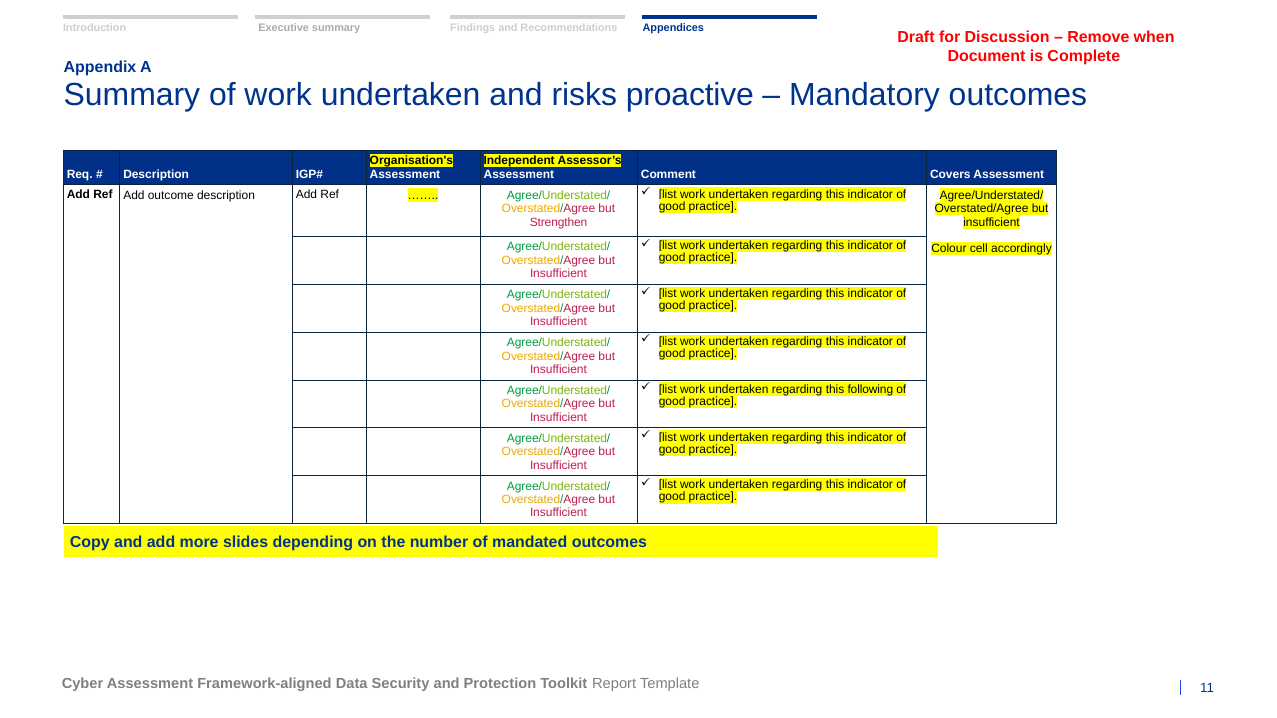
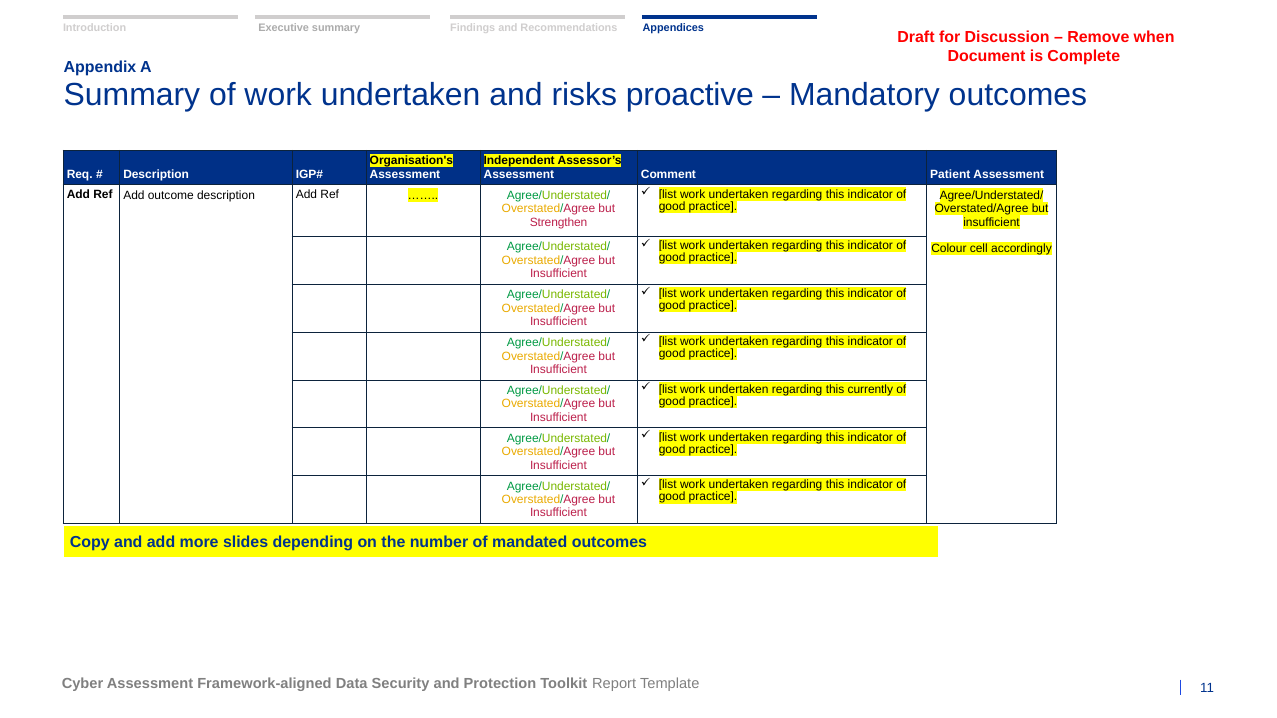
Covers: Covers -> Patient (950, 174)
following: following -> currently (870, 389)
